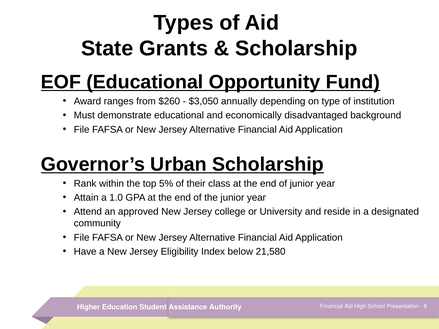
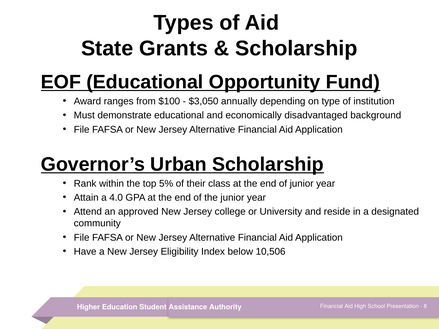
$260: $260 -> $100 (169, 101)
1.0: 1.0 -> 4.0 (116, 198)
21,580: 21,580 -> 10,506 (271, 252)
